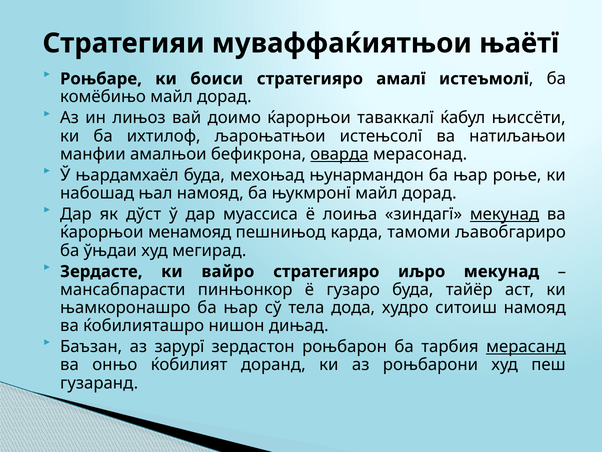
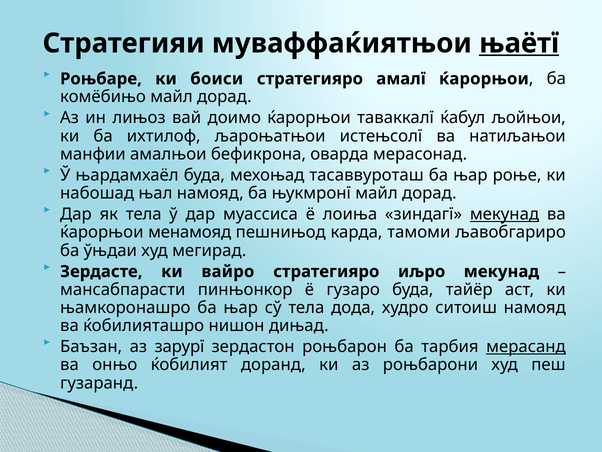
њаётї underline: none -> present (519, 43)
амалї истеъмолї: истеъмолї -> ќарорњои (484, 79)
њиссёти: њиссёти -> љойњои (529, 118)
оварда underline: present -> none (339, 154)
њунармандон: њунармандон -> тасаввуроташ (367, 175)
як дўст: дўст -> тела (144, 214)
